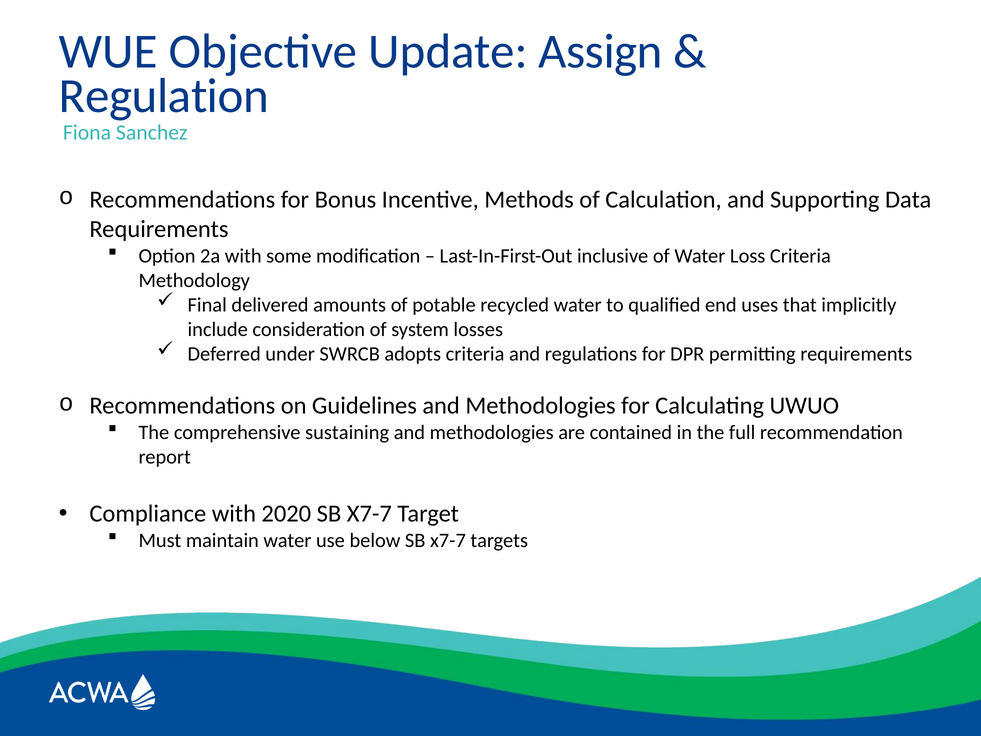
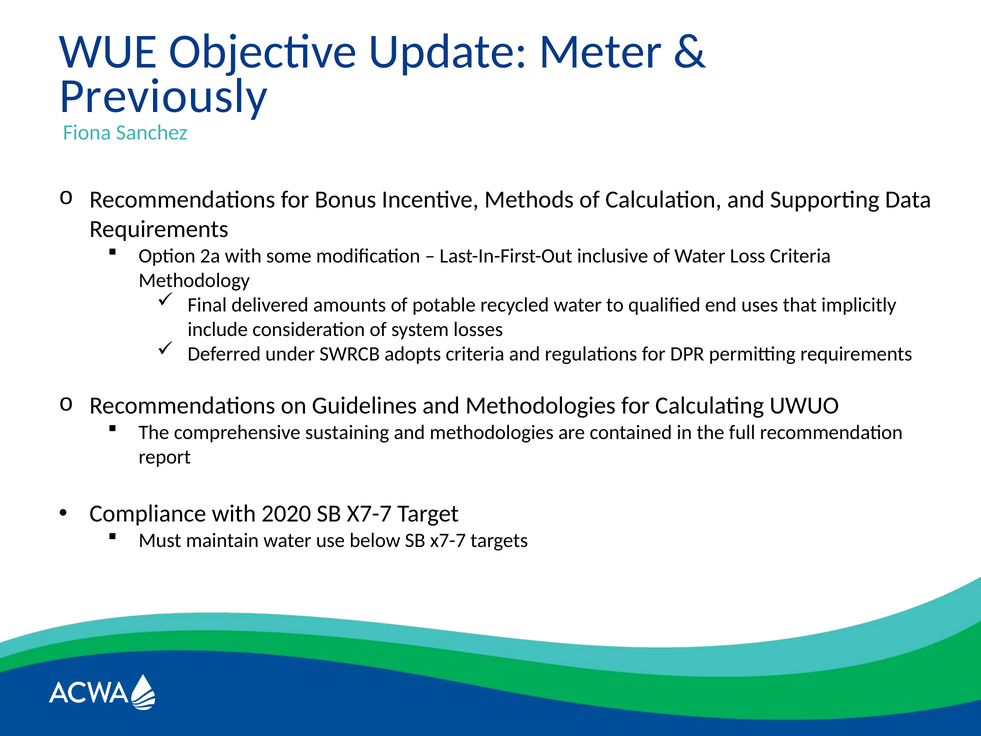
Assign: Assign -> Meter (600, 52)
Regulation: Regulation -> Previously (164, 96)
